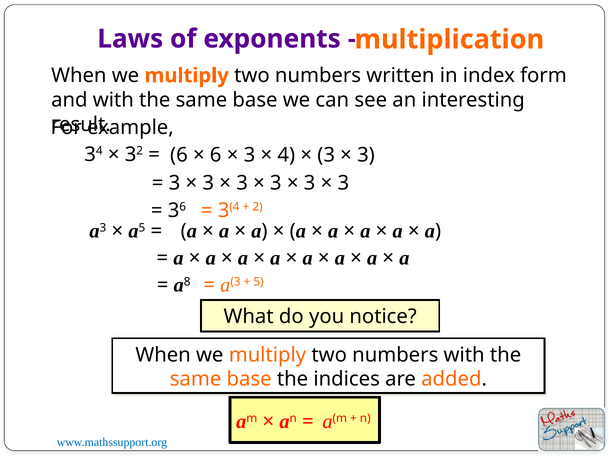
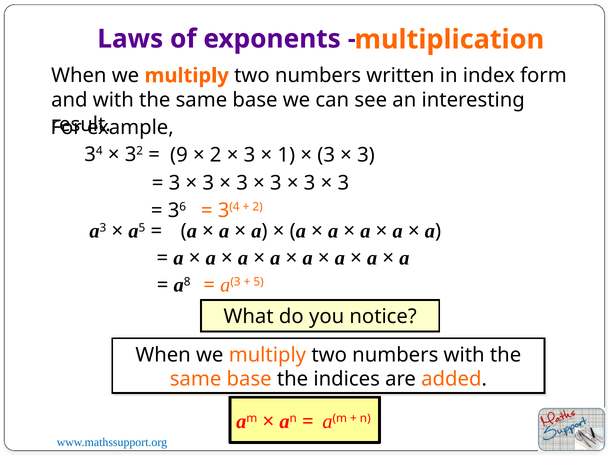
6: 6 -> 9 (179, 155)
6: 6 -> 2 (216, 155)
4: 4 -> 1 (286, 155)
